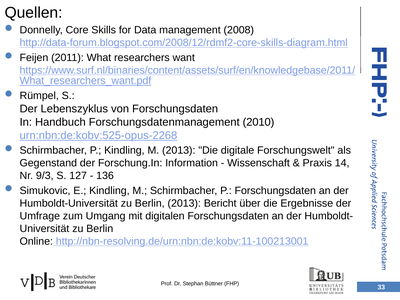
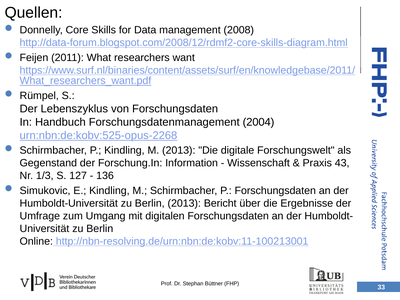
2010: 2010 -> 2004 (259, 122)
14: 14 -> 43 (342, 163)
9/3: 9/3 -> 1/3 (45, 176)
